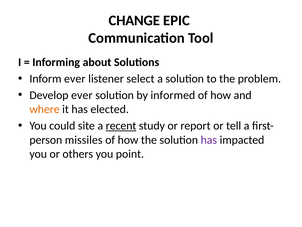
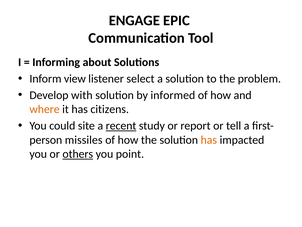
CHANGE: CHANGE -> ENGAGE (134, 20)
Inform ever: ever -> view (75, 79)
Develop ever: ever -> with (82, 95)
elected: elected -> citizens (110, 109)
has colour: purple -> orange (209, 140)
others underline: none -> present (78, 154)
